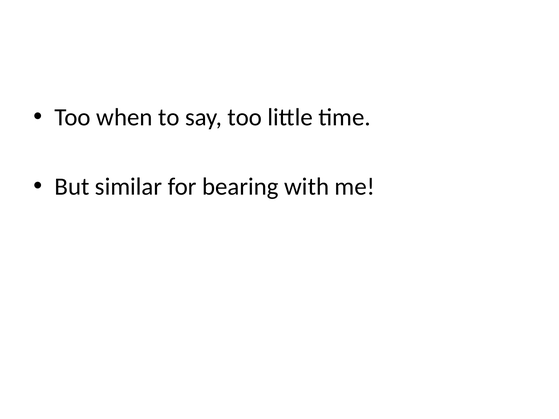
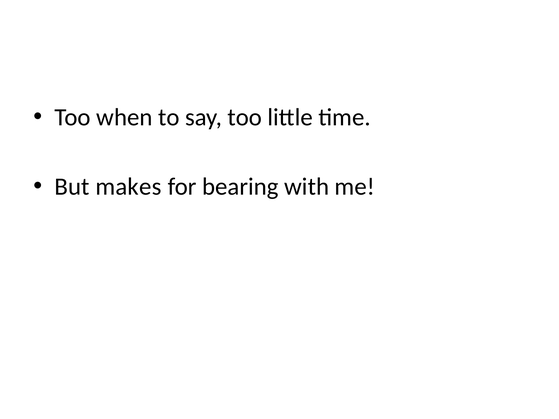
similar: similar -> makes (128, 187)
